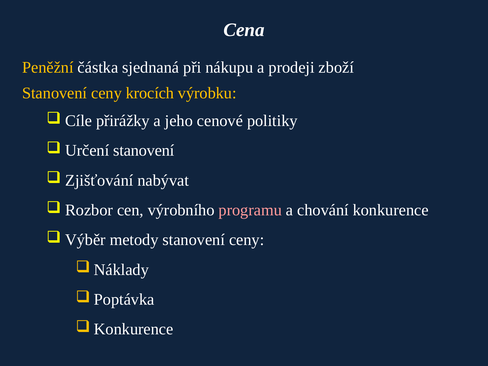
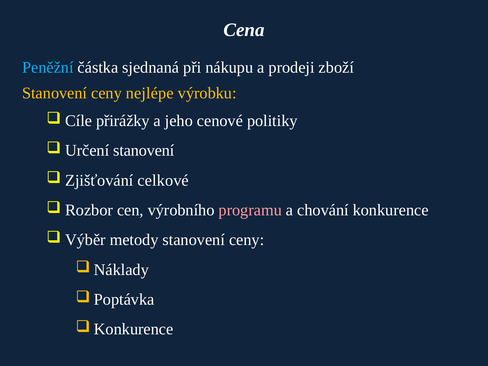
Peněžní colour: yellow -> light blue (48, 67)
krocích: krocích -> nejlépe (150, 93)
nabývat: nabývat -> celkové (163, 180)
